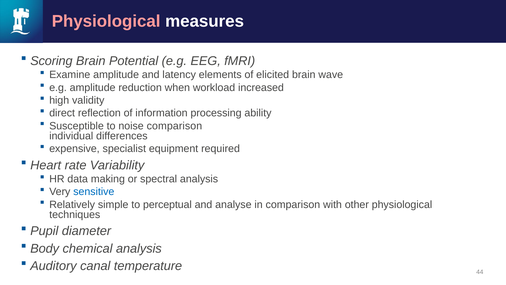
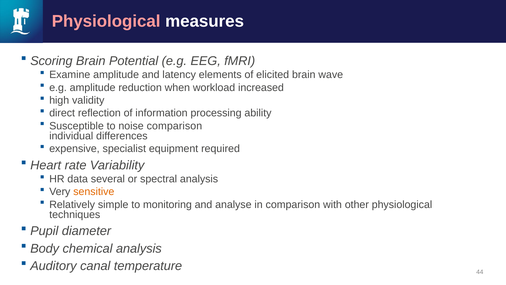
making: making -> several (108, 179)
sensitive colour: blue -> orange (94, 192)
perceptual: perceptual -> monitoring (167, 204)
